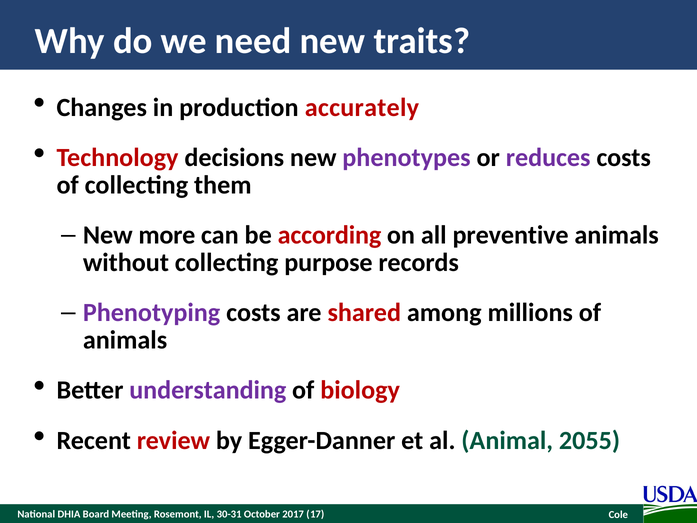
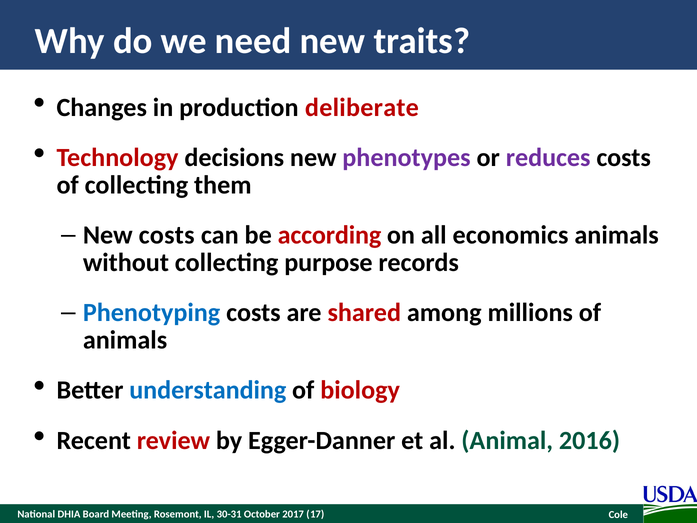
accurately: accurately -> deliberate (362, 107)
New more: more -> costs (167, 235)
preventive: preventive -> economics (510, 235)
Phenotyping colour: purple -> blue (152, 313)
understanding colour: purple -> blue (208, 390)
2055: 2055 -> 2016 (590, 440)
